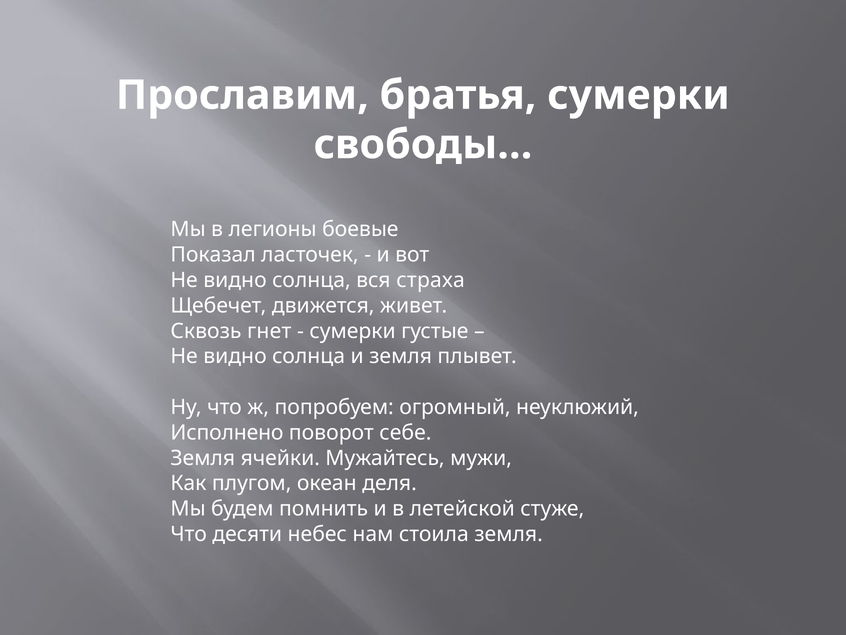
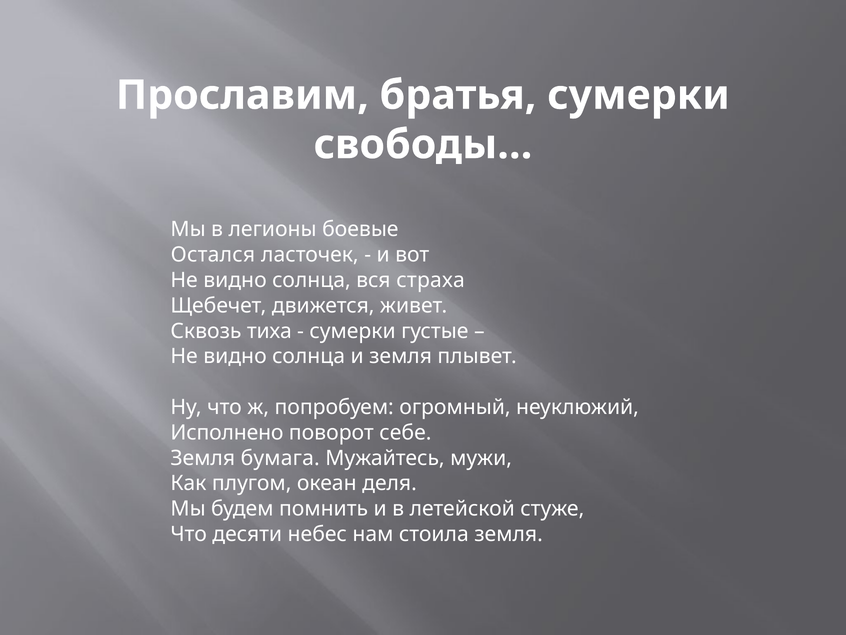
Показал: Показал -> Остался (213, 255)
гнет: гнет -> тиха (269, 331)
ячейки: ячейки -> бумага (280, 458)
